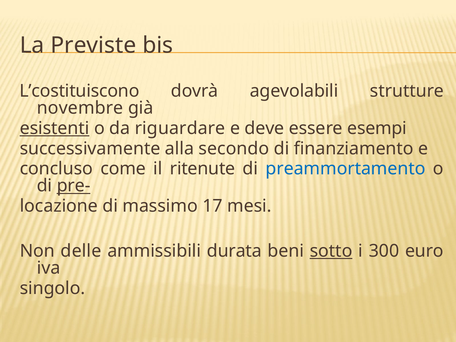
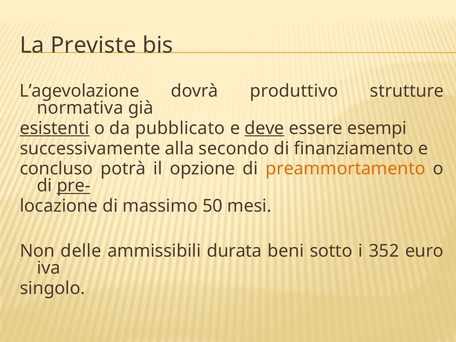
L’costituiscono: L’costituiscono -> L’agevolazione (80, 91)
agevolabili: agevolabili -> produttivo (294, 91)
novembre: novembre -> normativa (80, 108)
riguardare: riguardare -> pubblicato (180, 128)
deve underline: none -> present (264, 128)
come: come -> potrà (123, 169)
ritenute: ritenute -> opzione (203, 169)
preammortamento colour: blue -> orange (346, 169)
17: 17 -> 50 (213, 206)
sotto underline: present -> none (331, 251)
300: 300 -> 352 (384, 251)
